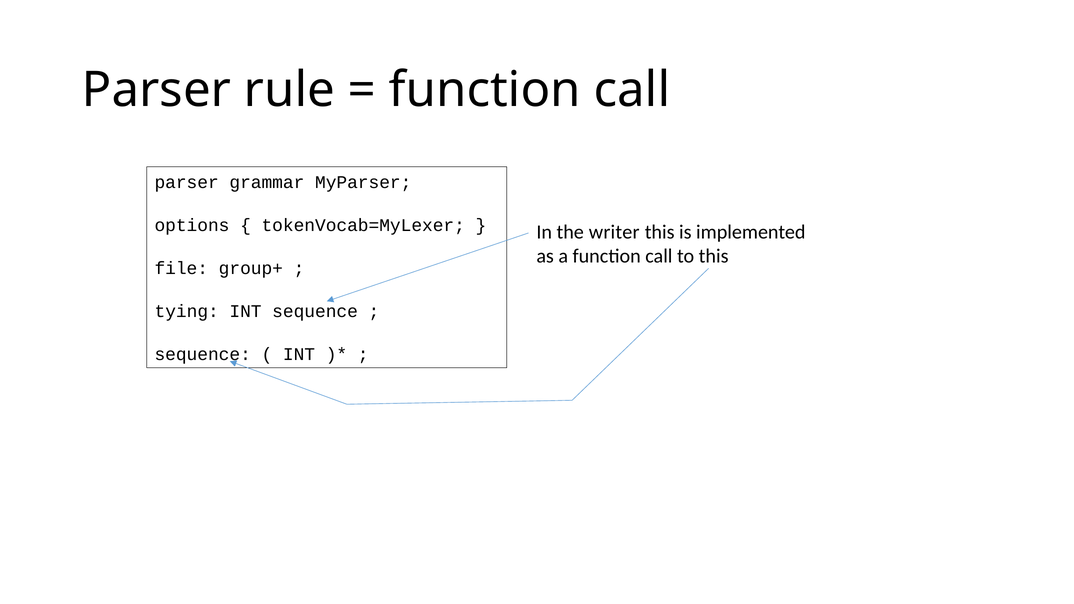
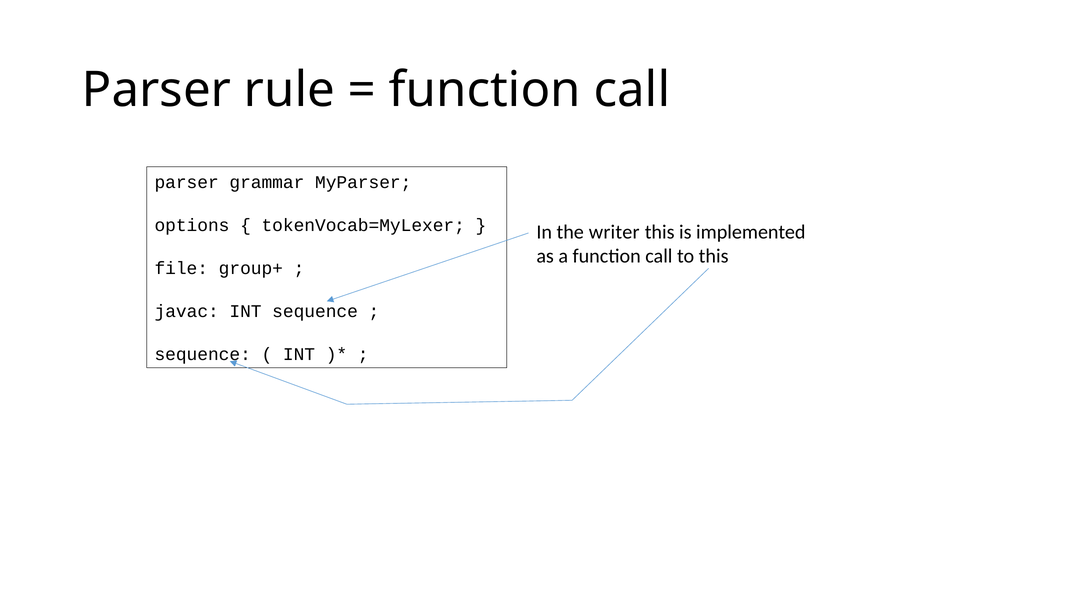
tying: tying -> javac (187, 311)
